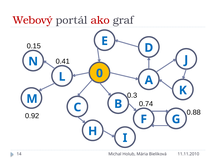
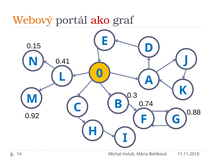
Webový colour: red -> orange (33, 20)
